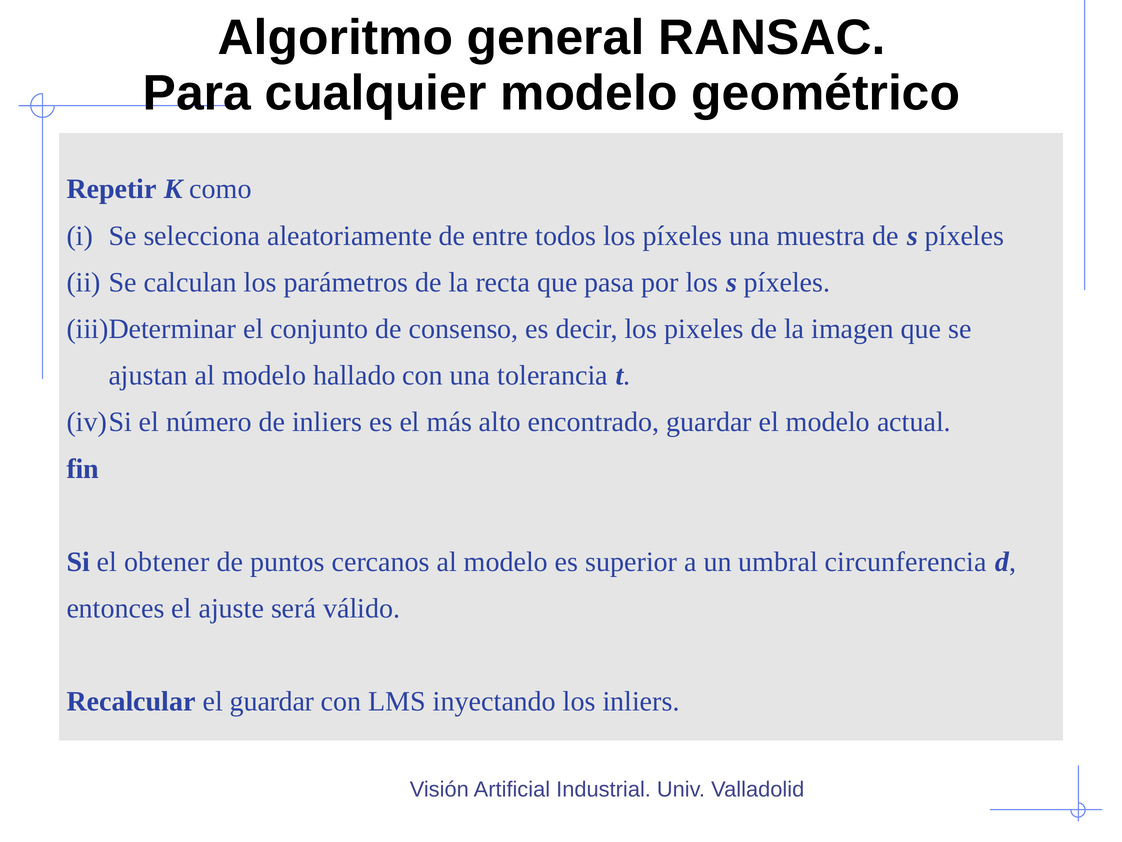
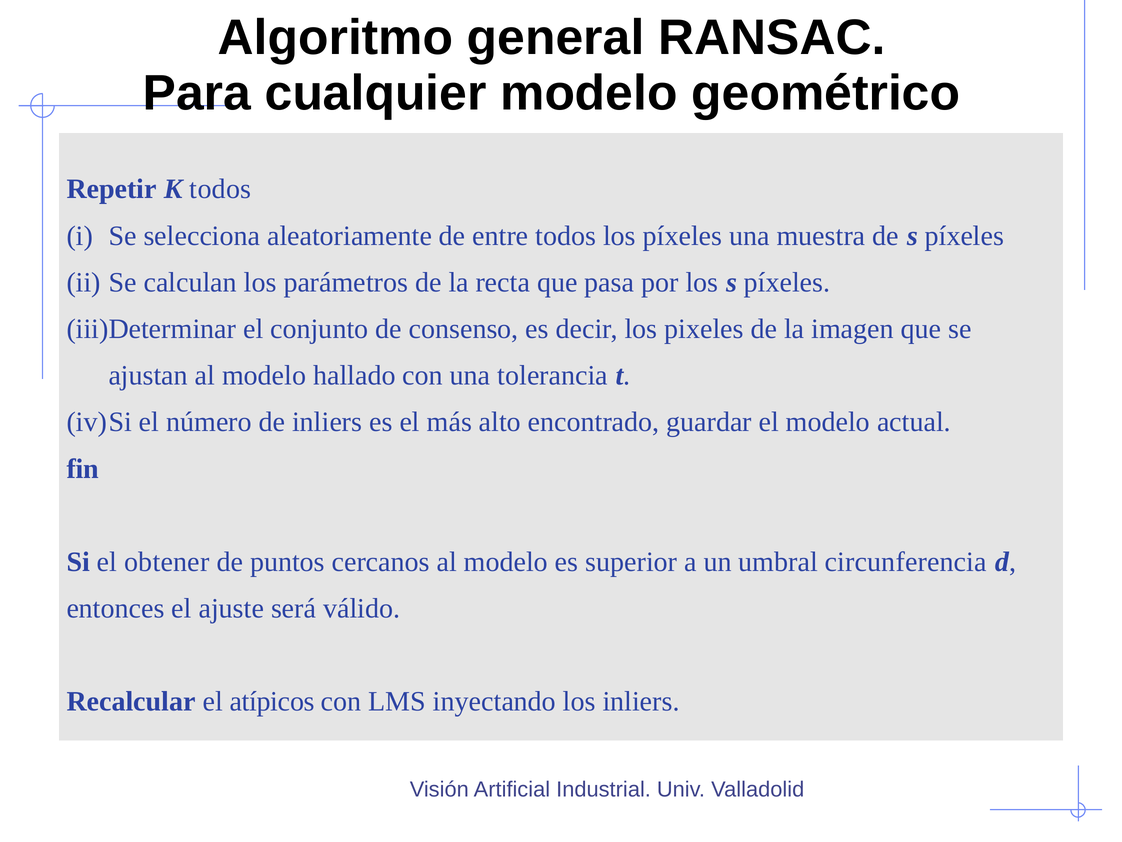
K como: como -> todos (220, 189)
el guardar: guardar -> atípicos (272, 701)
